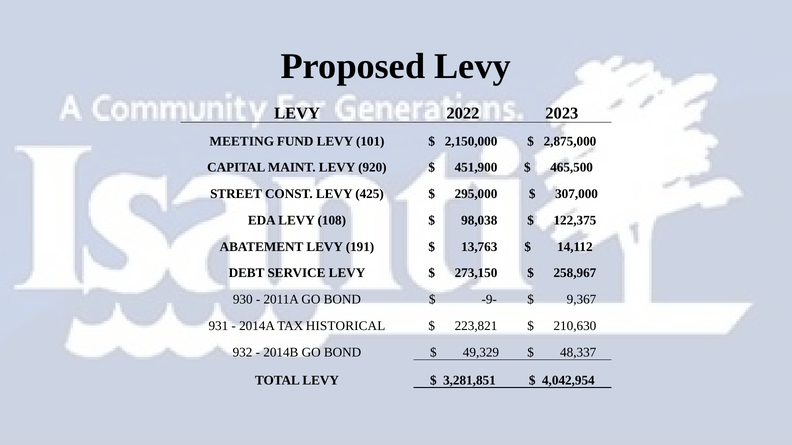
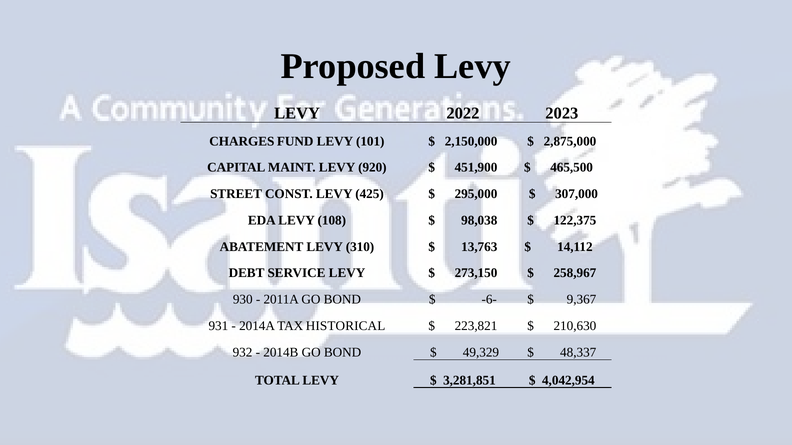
MEETING: MEETING -> CHARGES (242, 141)
191: 191 -> 310 (360, 247)
-9-: -9- -> -6- (489, 300)
